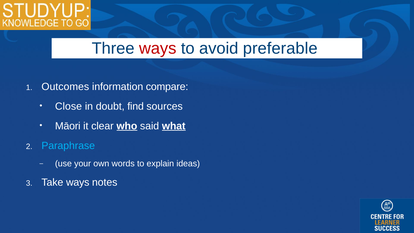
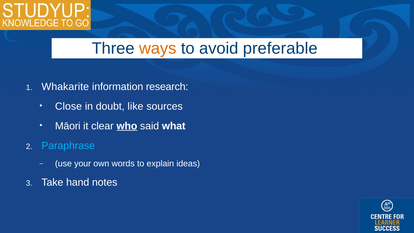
ways colour: red -> orange (158, 48)
Outcomes: Outcomes -> Whakarite (65, 87)
compare: compare -> research (167, 87)
find: find -> like (135, 106)
what underline: present -> none (174, 126)
Take ways: ways -> hand (78, 182)
